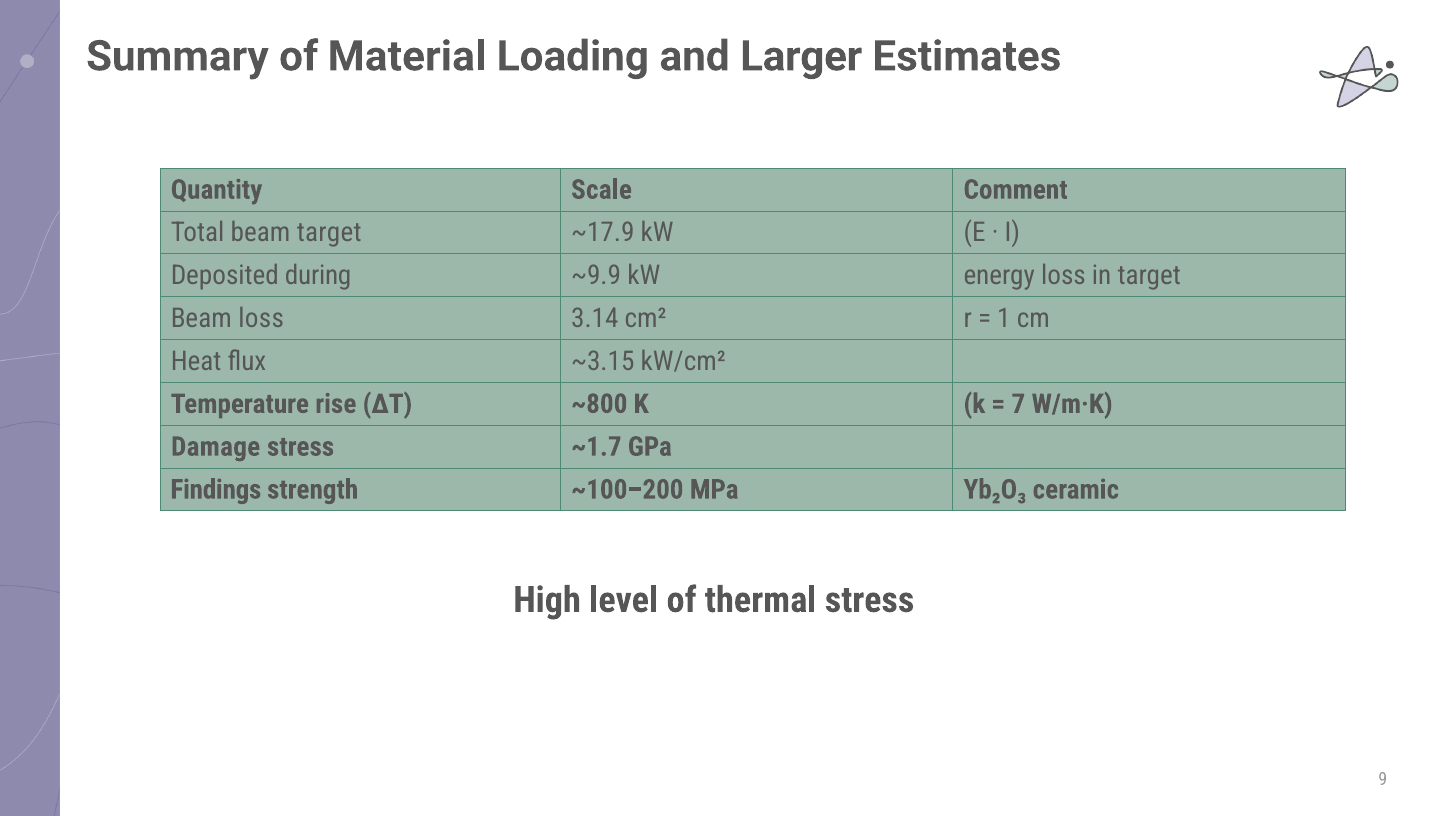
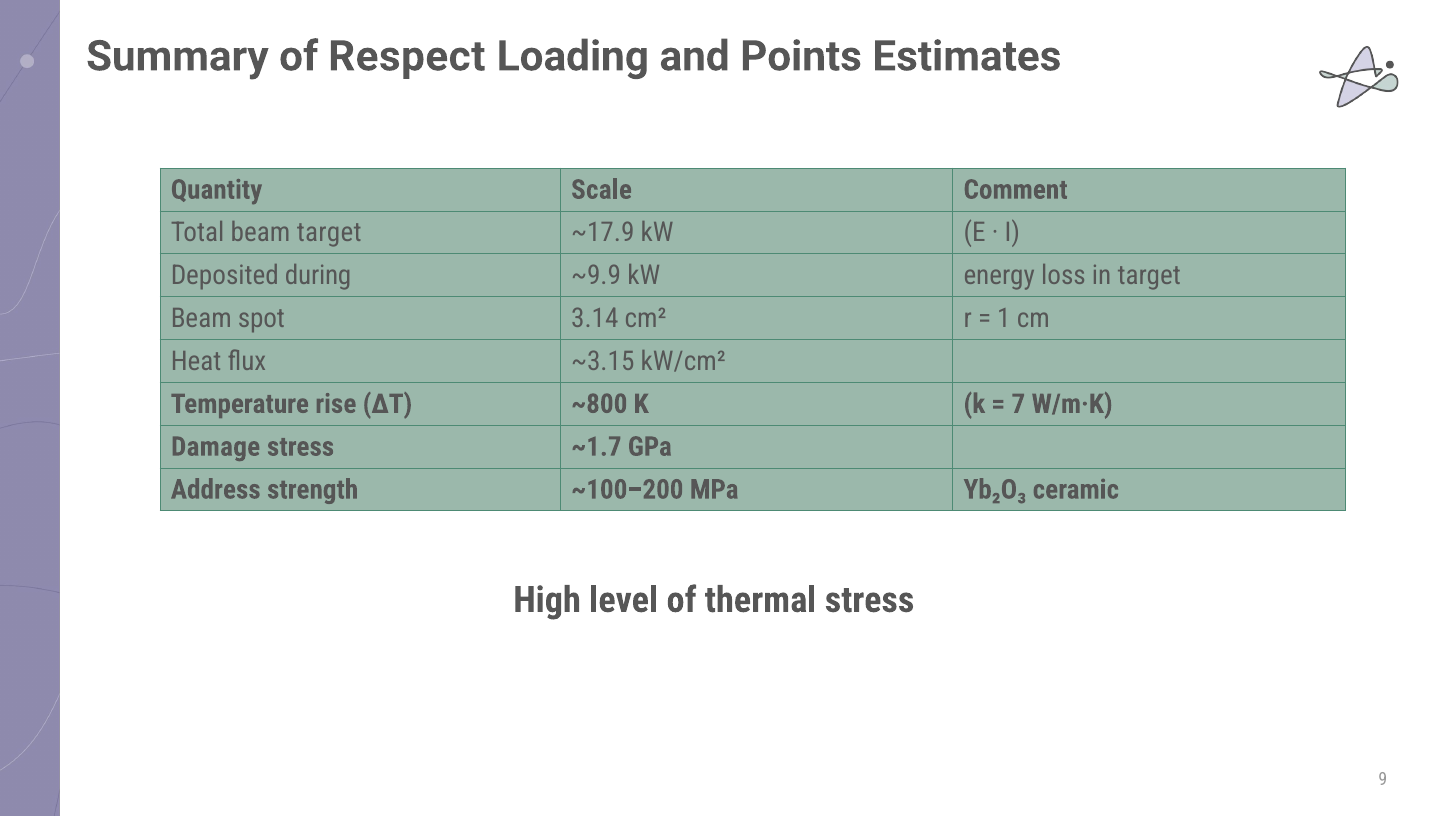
Material: Material -> Respect (407, 56)
Larger: Larger -> Points (801, 56)
Beam loss: loss -> spot (261, 318)
Findings: Findings -> Address (216, 490)
